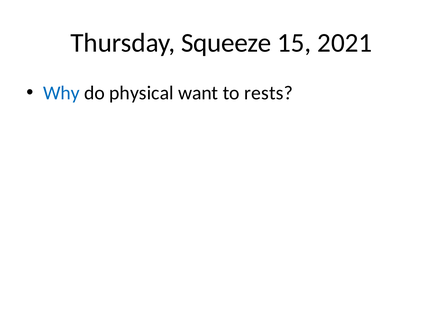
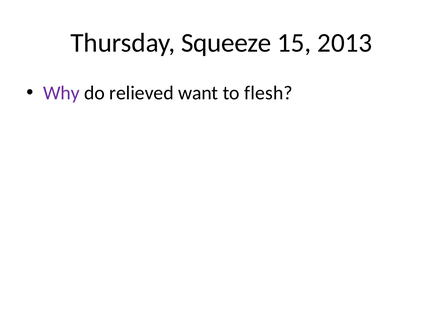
2021: 2021 -> 2013 (345, 43)
Why colour: blue -> purple (61, 93)
physical: physical -> relieved (141, 93)
rests: rests -> flesh (268, 93)
